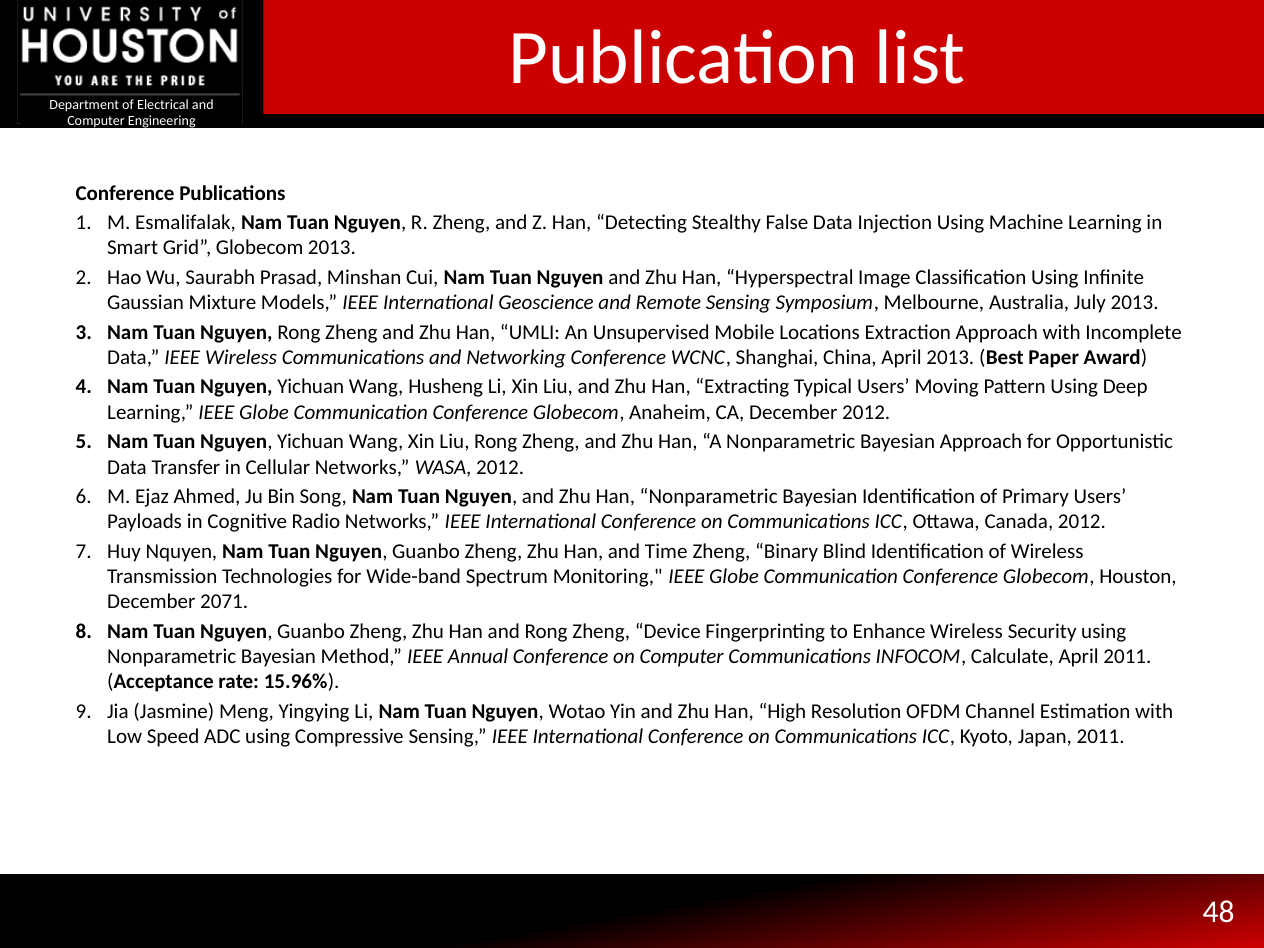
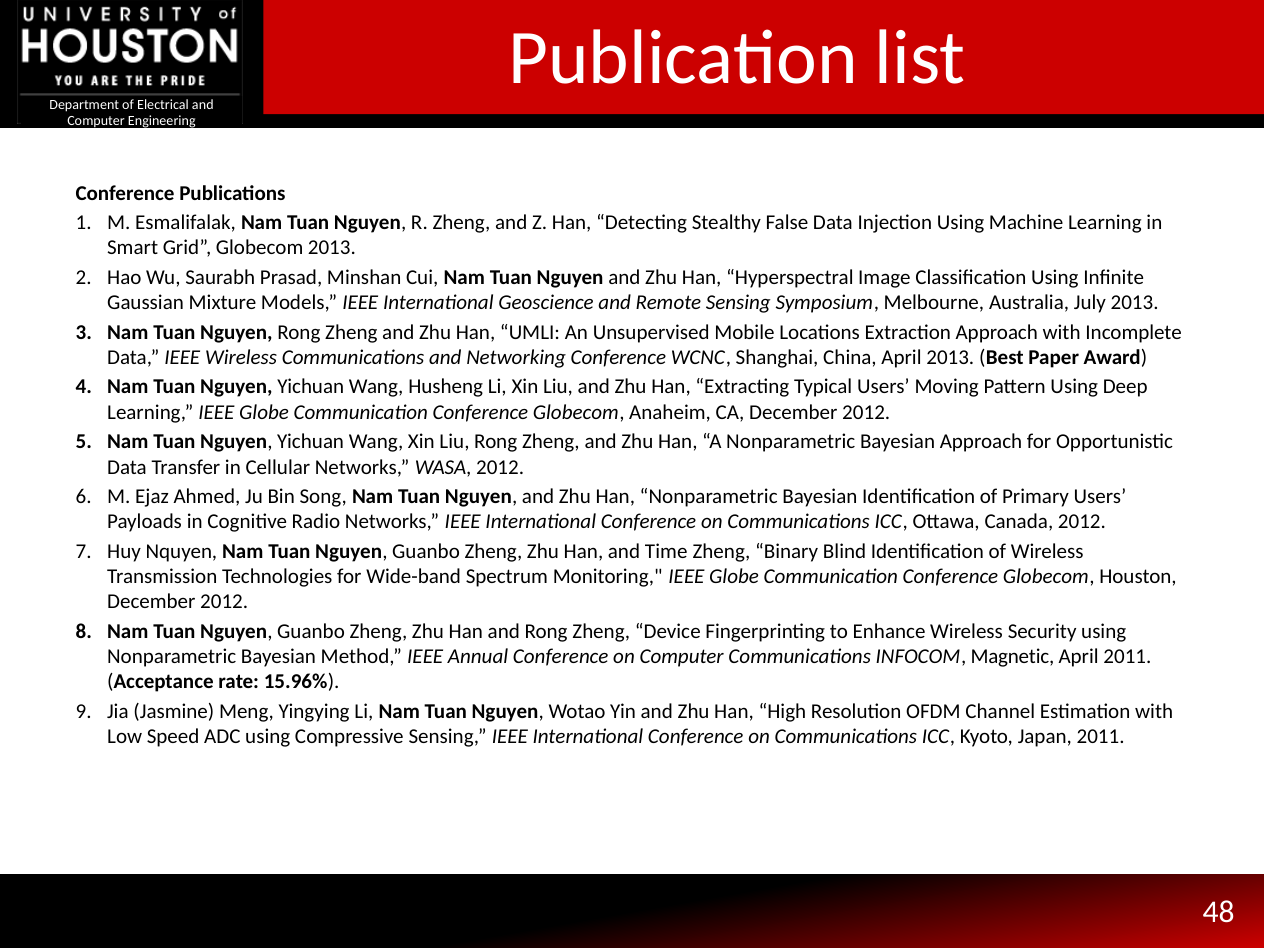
2071: 2071 -> 2012 (224, 602)
Calculate: Calculate -> Magnetic (1012, 657)
